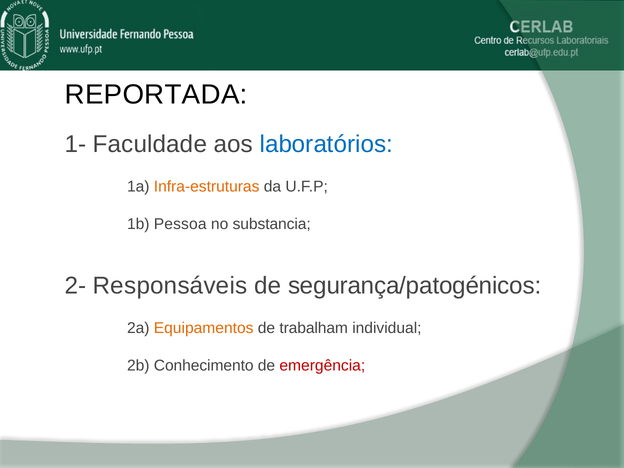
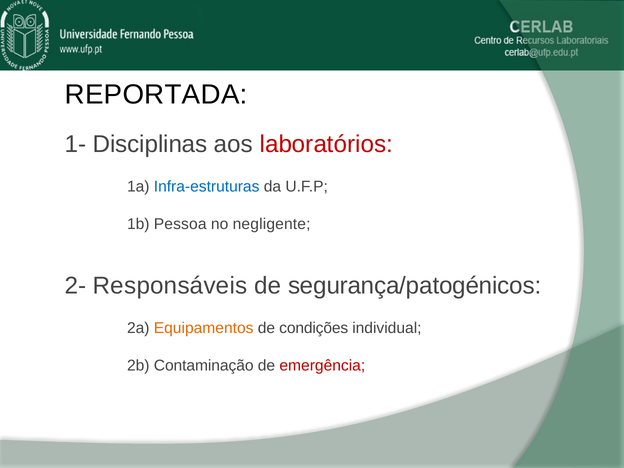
Faculdade: Faculdade -> Disciplinas (150, 144)
laboratórios colour: blue -> red (326, 144)
Infra-estruturas colour: orange -> blue (207, 187)
substancia: substancia -> negligente (272, 224)
trabalham: trabalham -> condições (314, 328)
Conhecimento: Conhecimento -> Contaminação (204, 365)
